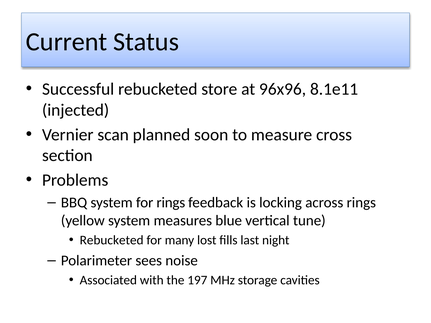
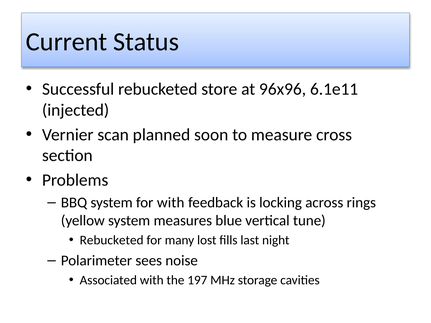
8.1e11: 8.1e11 -> 6.1e11 (334, 89)
for rings: rings -> with (171, 203)
